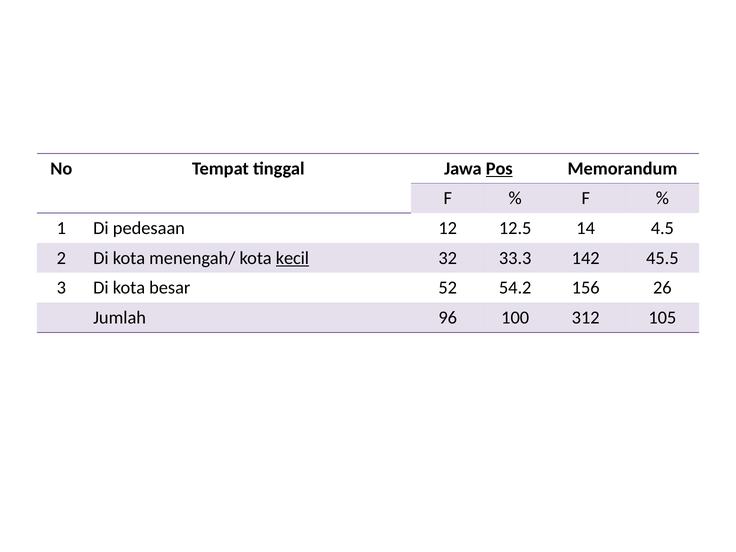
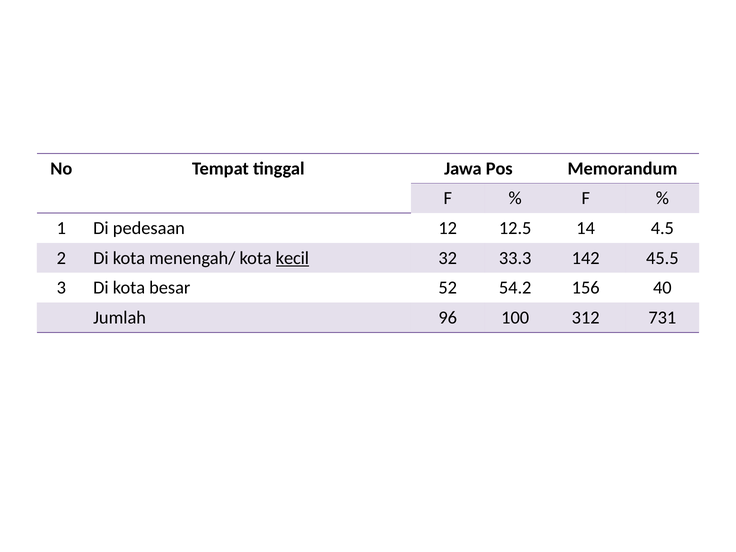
Pos underline: present -> none (499, 168)
26: 26 -> 40 (662, 288)
105: 105 -> 731 (662, 318)
